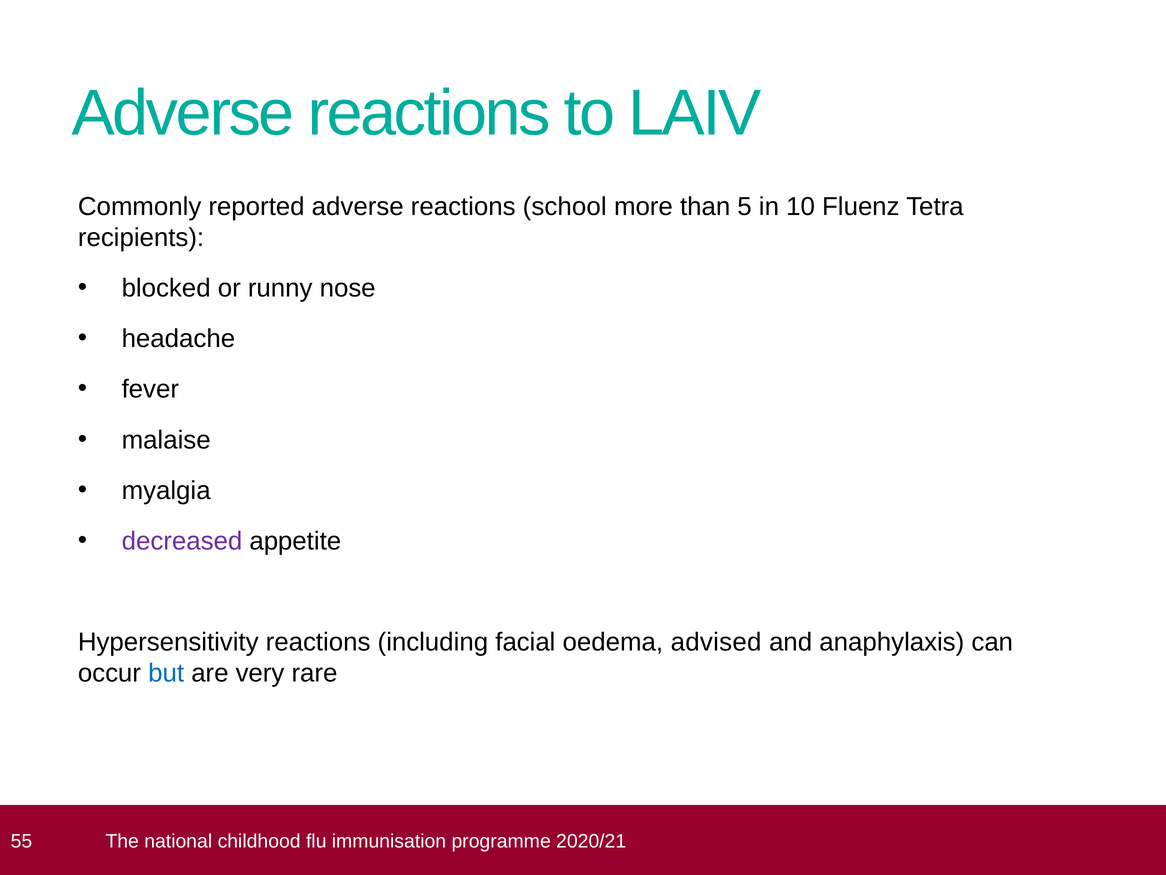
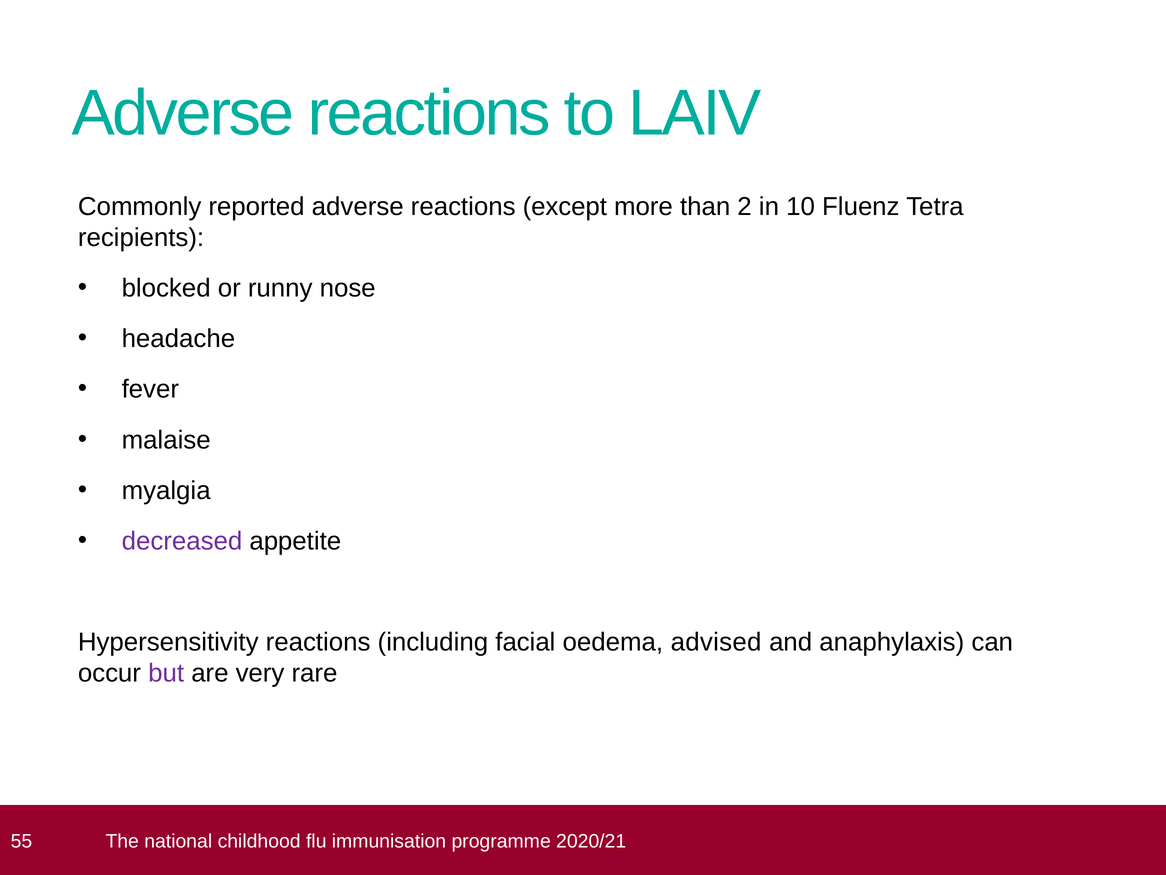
school: school -> except (565, 207)
5: 5 -> 2 (745, 207)
but colour: blue -> purple (166, 673)
